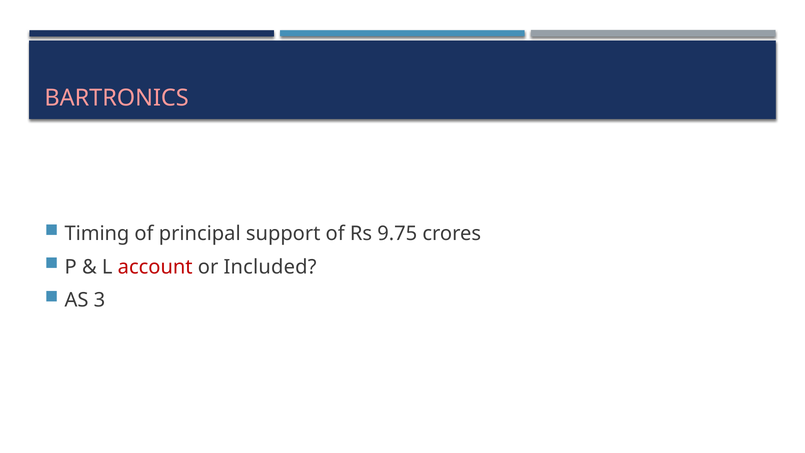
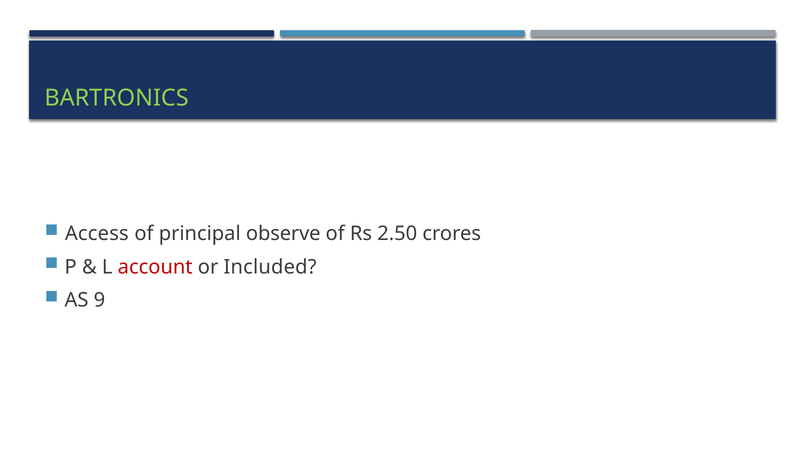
BARTRONICS colour: pink -> light green (117, 98)
Timing: Timing -> Access (97, 234)
support: support -> observe (283, 234)
9.75: 9.75 -> 2.50 (397, 234)
3: 3 -> 9 (99, 300)
